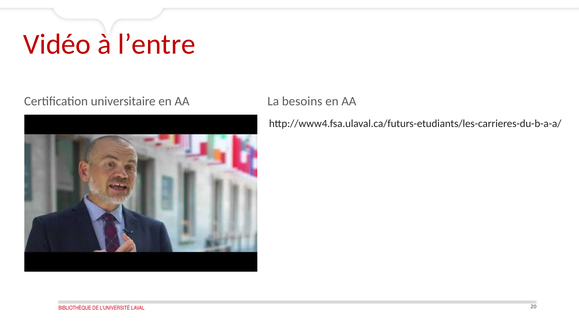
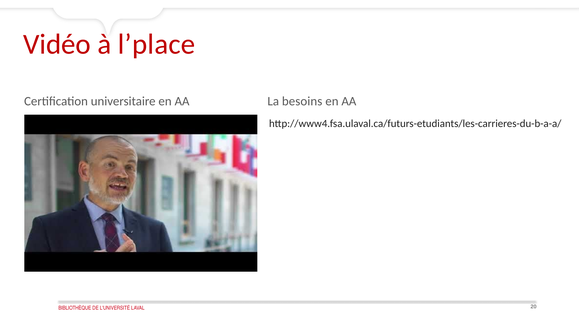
l’entre: l’entre -> l’place (157, 44)
